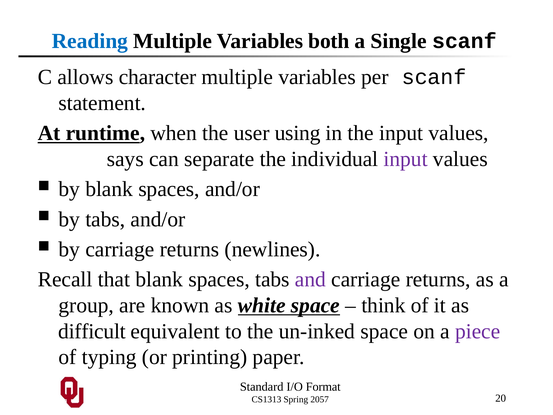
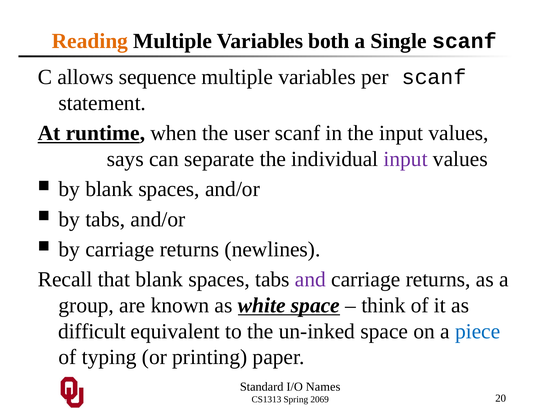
Reading colour: blue -> orange (90, 41)
character: character -> sequence (158, 77)
user using: using -> scanf (298, 133)
piece colour: purple -> blue (478, 331)
Format: Format -> Names (323, 387)
2057: 2057 -> 2069 (320, 399)
